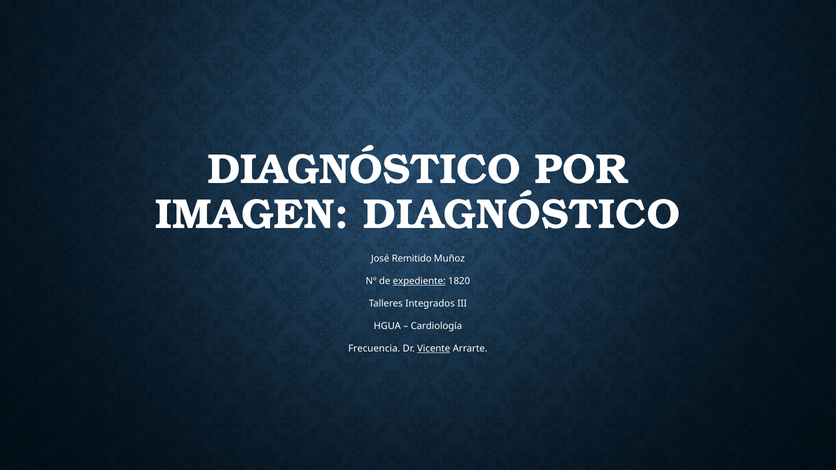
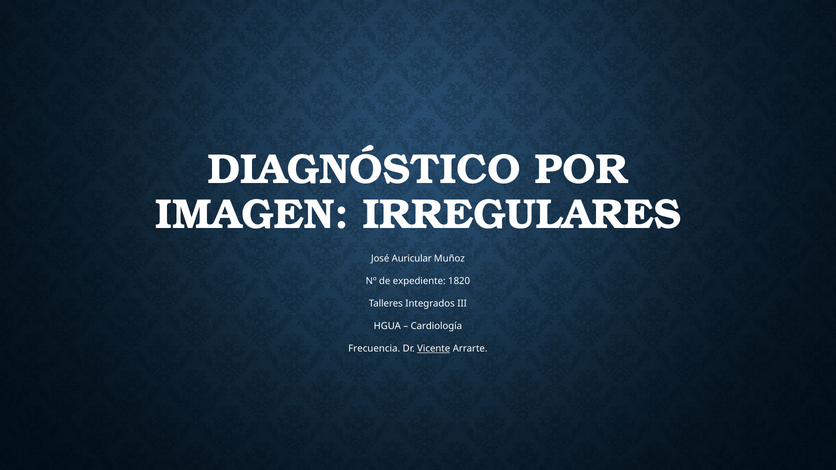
IMAGEN DIAGNÓSTICO: DIAGNÓSTICO -> IRREGULARES (522, 215)
Remitido: Remitido -> Auricular (412, 259)
expediente underline: present -> none (419, 281)
